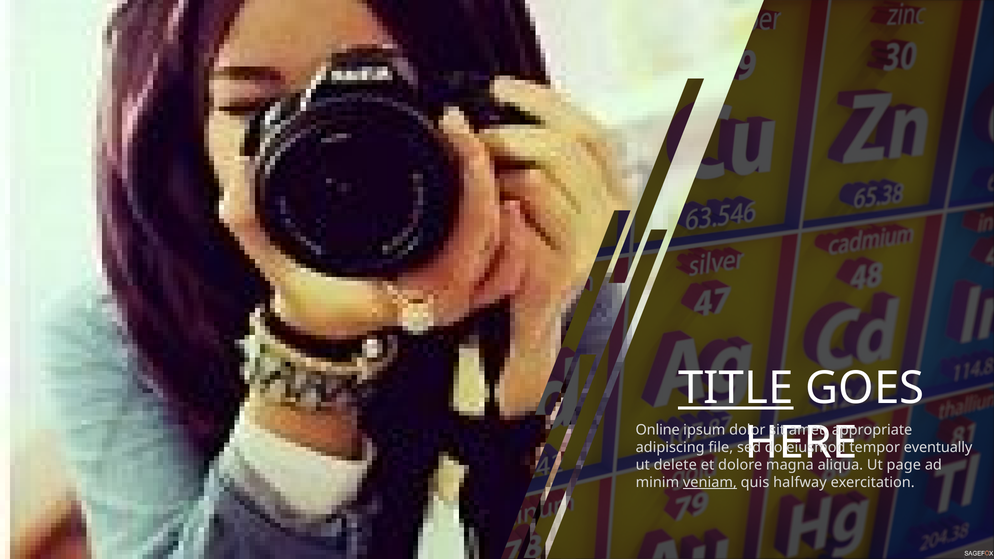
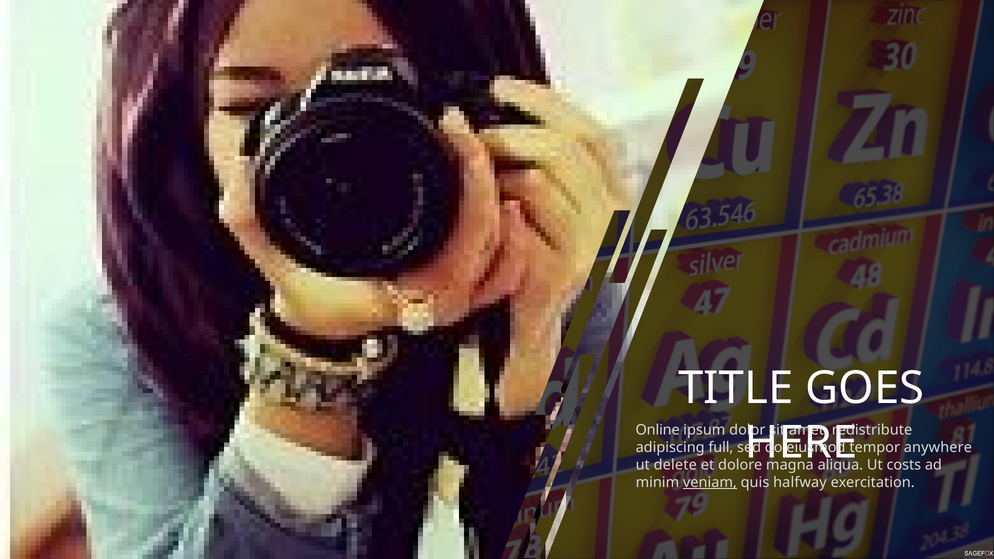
TITLE underline: present -> none (736, 388)
appropriate: appropriate -> redistribute (872, 430)
file: file -> full (721, 448)
eventually: eventually -> anywhere (938, 448)
page: page -> costs (904, 465)
